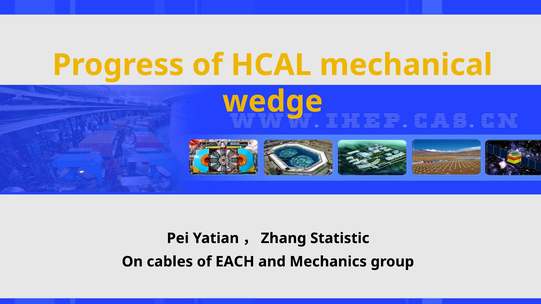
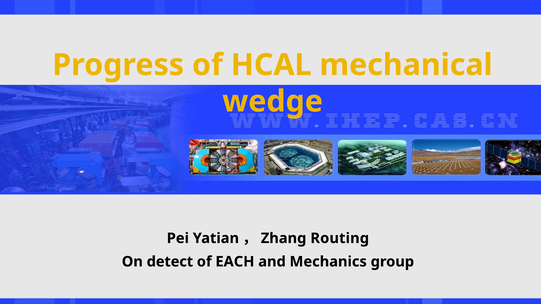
Statistic: Statistic -> Routing (340, 238)
cables: cables -> detect (170, 262)
